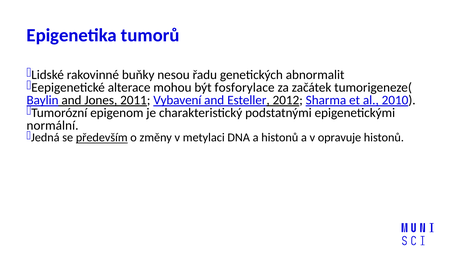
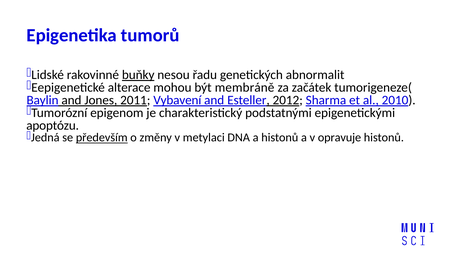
buňky underline: none -> present (138, 75)
fosforylace: fosforylace -> membráně (245, 87)
normální: normální -> apoptózu (53, 126)
